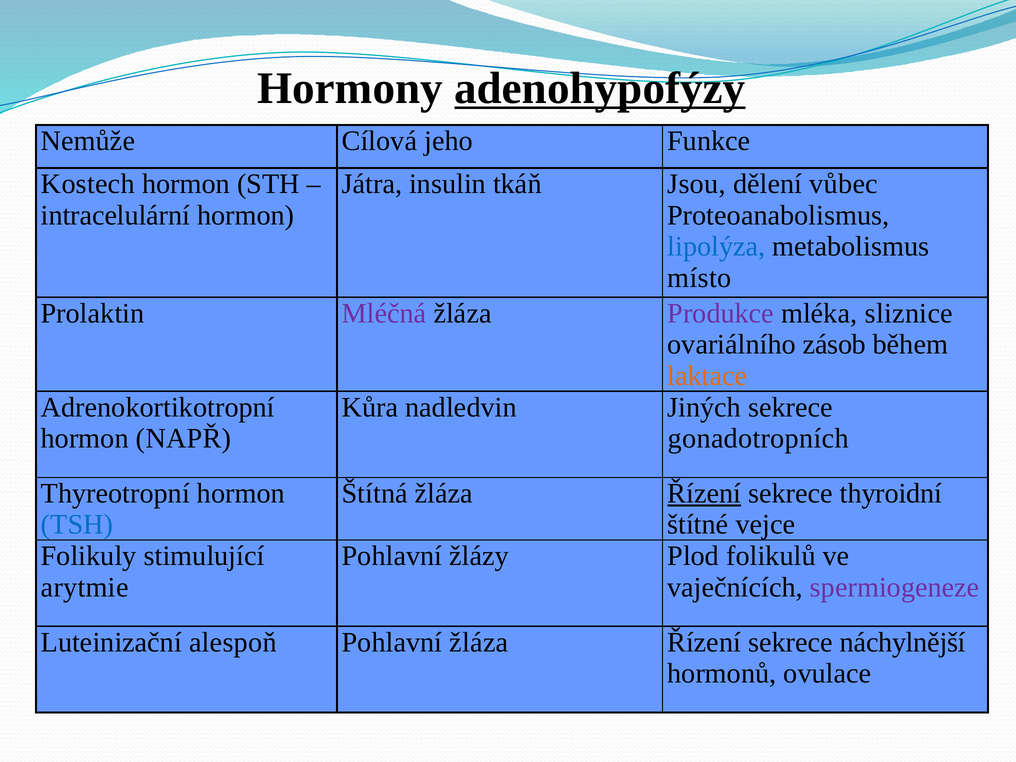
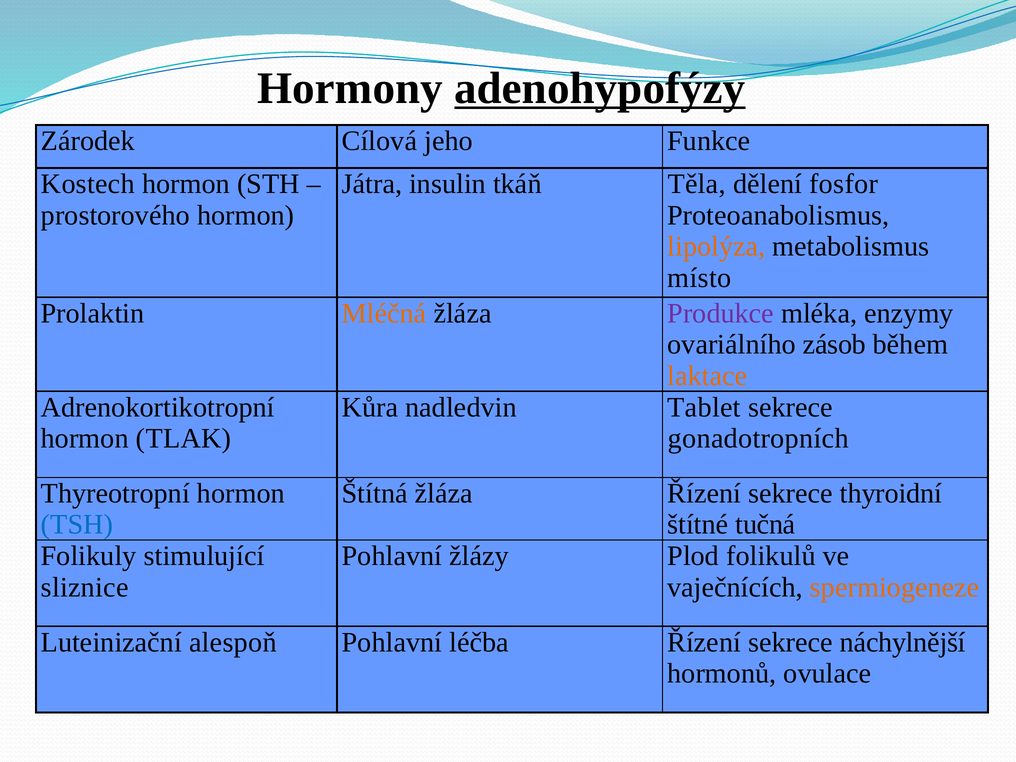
Nemůže: Nemůže -> Zárodek (88, 141)
Jsou: Jsou -> Těla (697, 184)
vůbec: vůbec -> fosfor (844, 184)
intracelulární: intracelulární -> prostorového (115, 215)
lipolýza colour: blue -> orange (716, 247)
Mléčná colour: purple -> orange (384, 313)
sliznice: sliznice -> enzymy (909, 313)
Jiných: Jiných -> Tablet (704, 407)
NAPŘ: NAPŘ -> TLAK (184, 439)
Řízení underline: present -> none (704, 493)
vejce: vejce -> tučná (765, 525)
arytmie: arytmie -> sliznice (85, 587)
spermiogeneze colour: purple -> orange (895, 587)
Pohlavní žláza: žláza -> léčba (479, 642)
